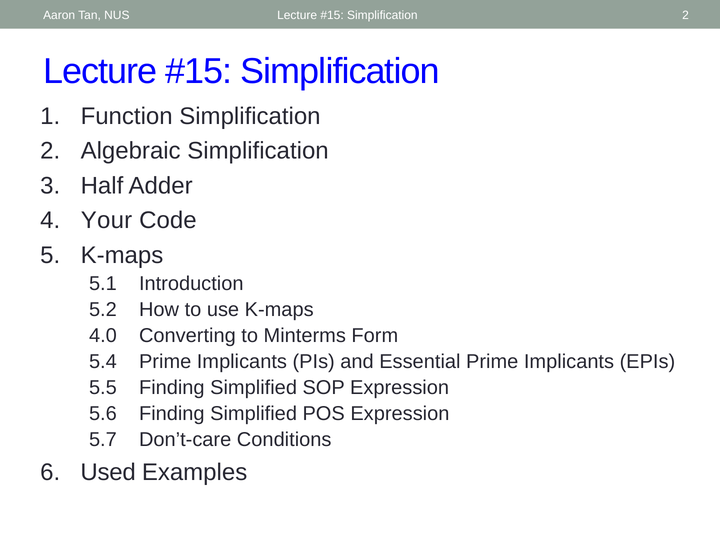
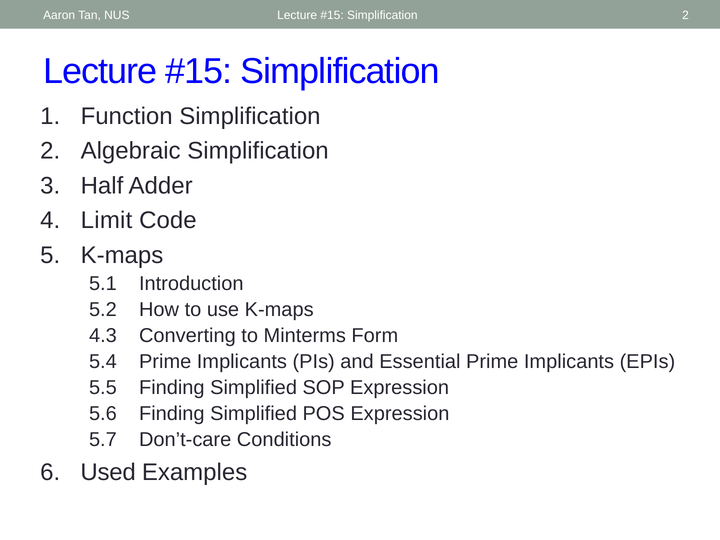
Your: Your -> Limit (107, 221)
4.0: 4.0 -> 4.3 (103, 336)
